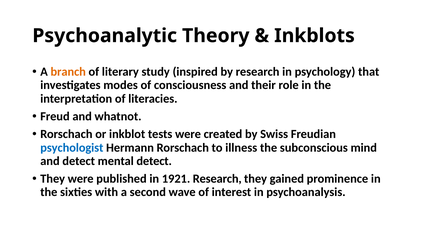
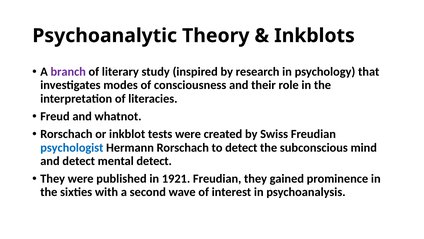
branch colour: orange -> purple (68, 72)
to illness: illness -> detect (241, 147)
1921 Research: Research -> Freudian (217, 178)
